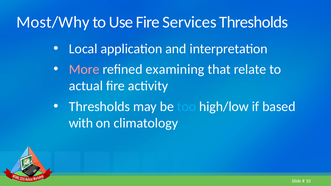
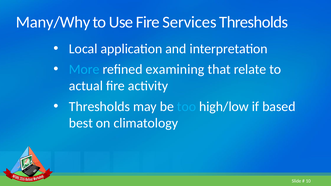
Most/Why: Most/Why -> Many/Why (53, 22)
More colour: pink -> light blue (84, 69)
with: with -> best (81, 123)
